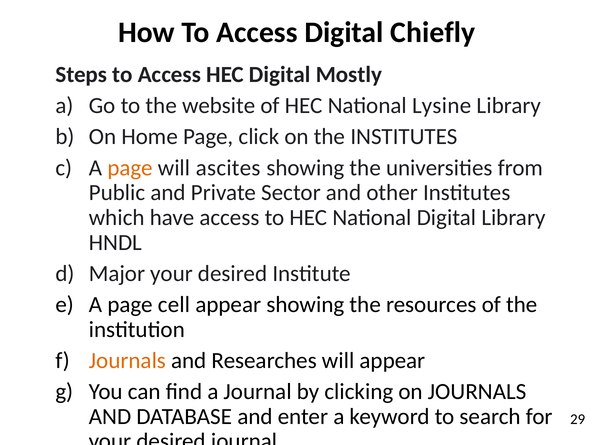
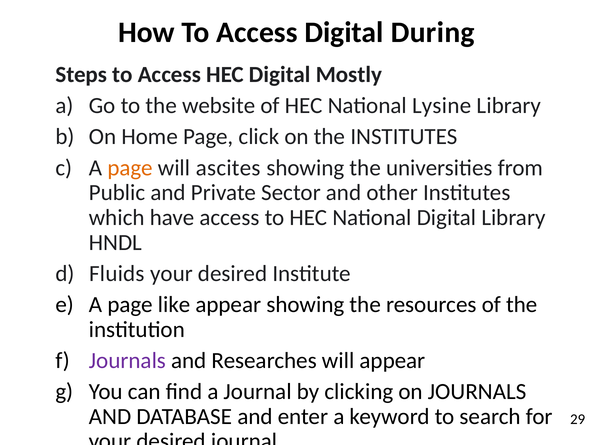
Chiefly: Chiefly -> During (433, 32)
Major: Major -> Fluids (117, 274)
cell: cell -> like (174, 305)
Journals colour: orange -> purple (127, 361)
